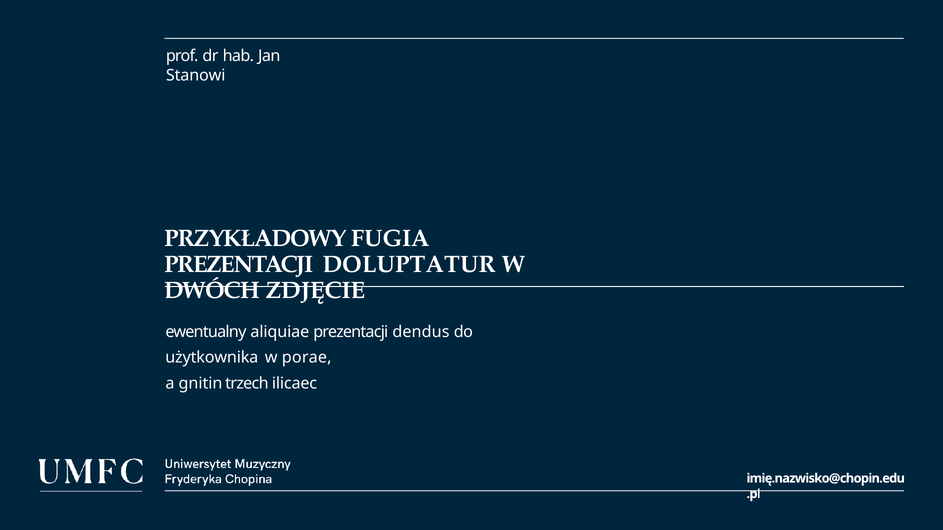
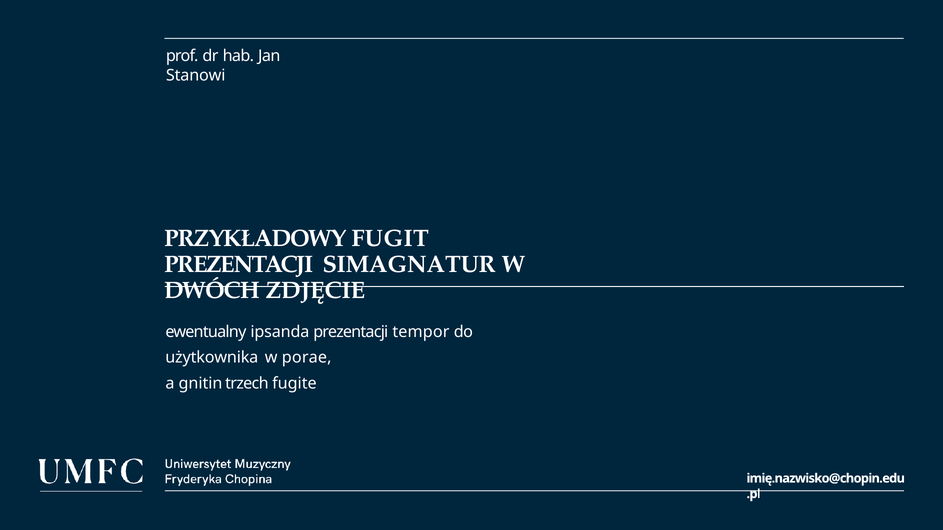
FUGIA: FUGIA -> FUGIT (390, 239)
DOLUPTATUR: DOLUPTATUR -> SIMAGNATUR (409, 265)
aliquiae: aliquiae -> ipsanda (280, 332)
dendus: dendus -> tempor (421, 332)
ilicaec: ilicaec -> fugite (294, 384)
